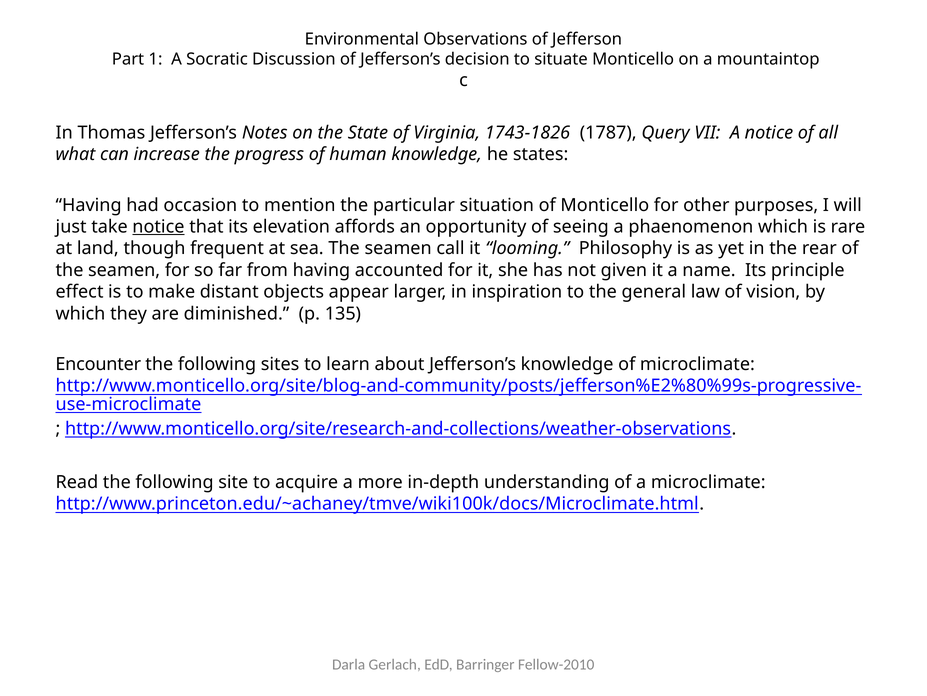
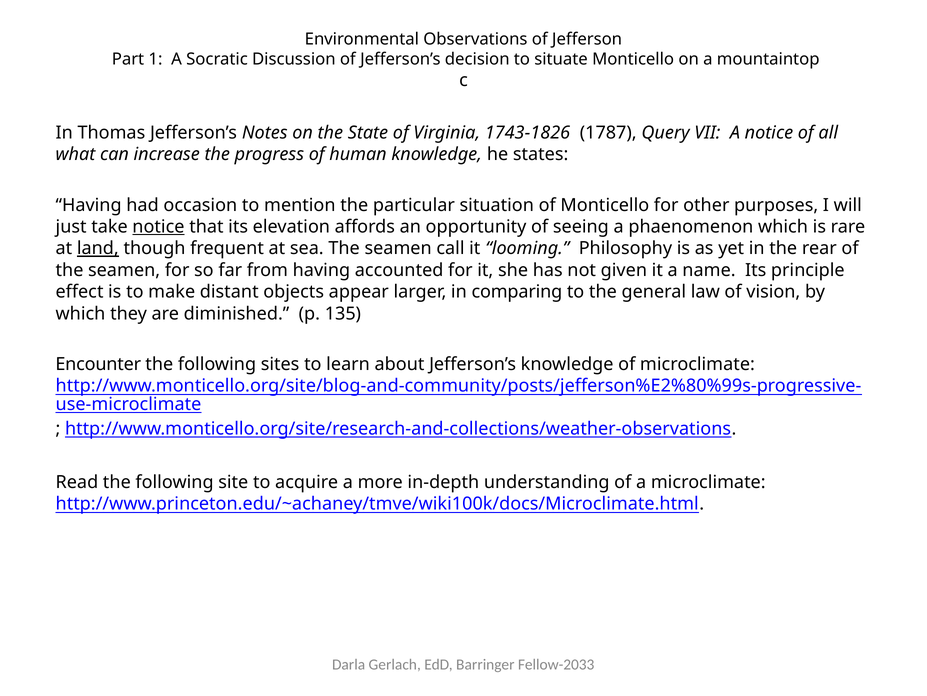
land underline: none -> present (98, 248)
inspiration: inspiration -> comparing (517, 292)
Fellow-2010: Fellow-2010 -> Fellow-2033 (556, 664)
